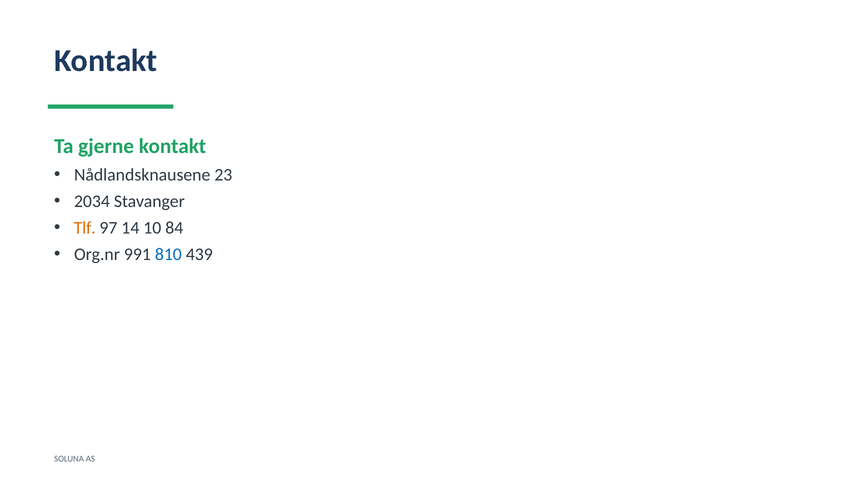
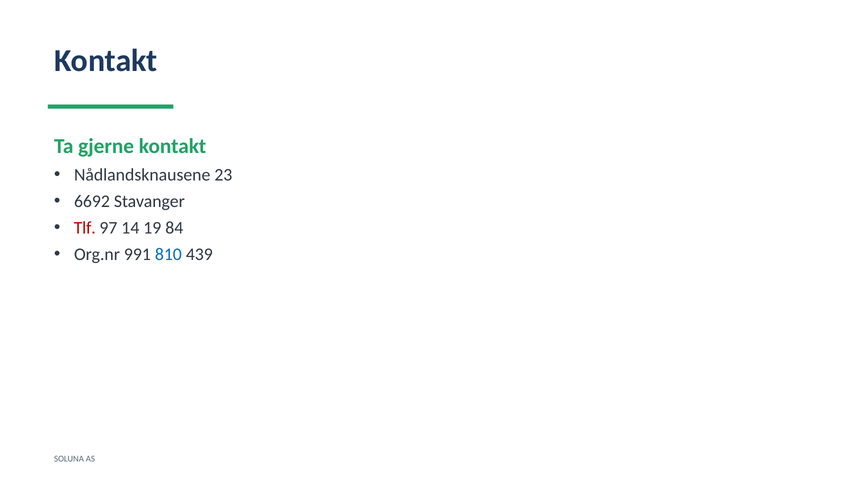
2034: 2034 -> 6692 (92, 201)
Tlf colour: orange -> red (85, 228)
10: 10 -> 19 (152, 228)
